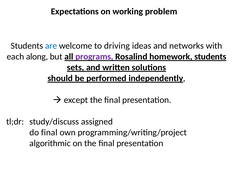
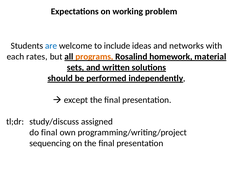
driving: driving -> include (117, 46)
along: along -> rates (37, 57)
programs colour: purple -> orange (94, 57)
homework students: students -> material (210, 57)
algorithmic: algorithmic -> sequencing (50, 144)
